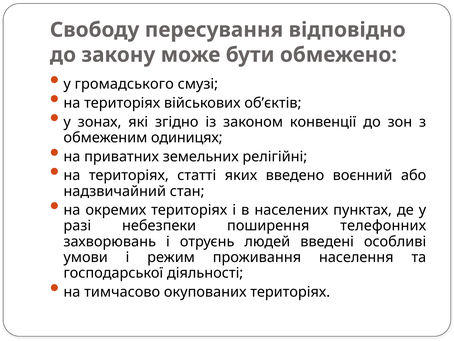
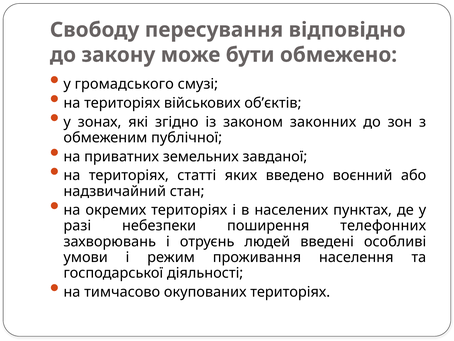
конвенції: конвенції -> законних (323, 122)
одиницях: одиницях -> публічної (187, 137)
релігійні: релігійні -> завданої (275, 156)
